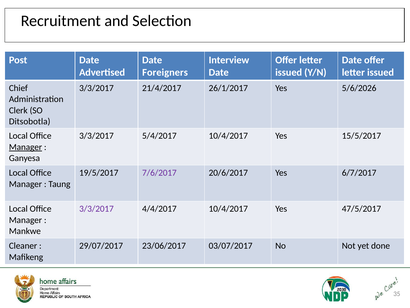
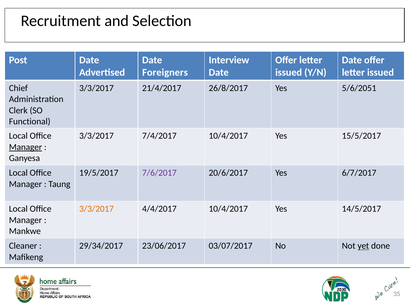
26/1/2017: 26/1/2017 -> 26/8/2017 (228, 88)
5/6/2026: 5/6/2026 -> 5/6/2051 (359, 88)
Ditsobotla: Ditsobotla -> Functional (30, 121)
5/4/2017: 5/4/2017 -> 7/4/2017 (159, 136)
3/3/2017 colour: purple -> orange (96, 209)
47/5/2017: 47/5/2017 -> 14/5/2017 (361, 209)
29/07/2017: 29/07/2017 -> 29/34/2017 (101, 246)
yet underline: none -> present (363, 246)
